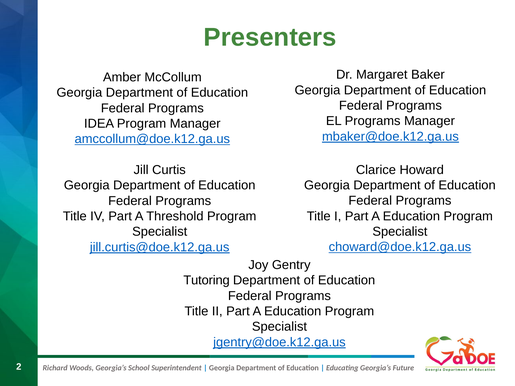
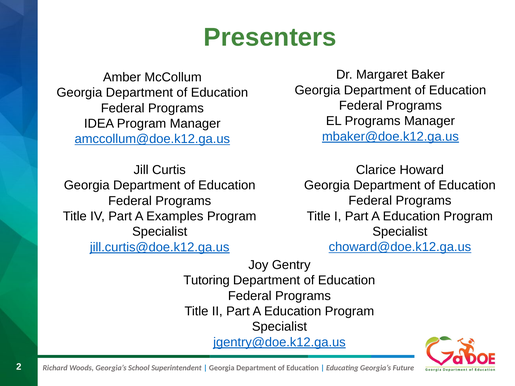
Threshold: Threshold -> Examples (175, 216)
